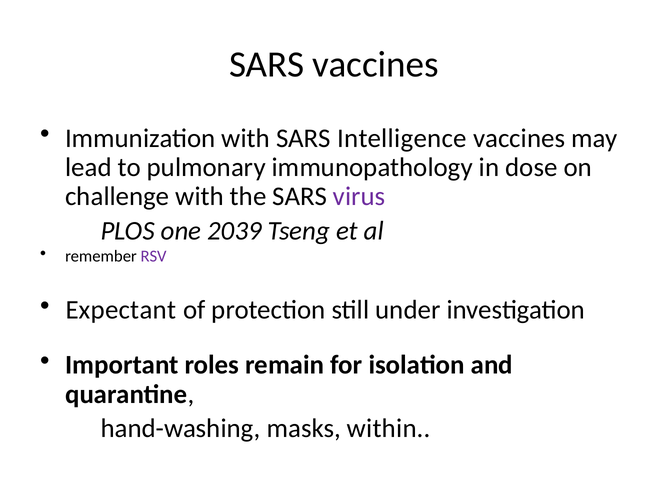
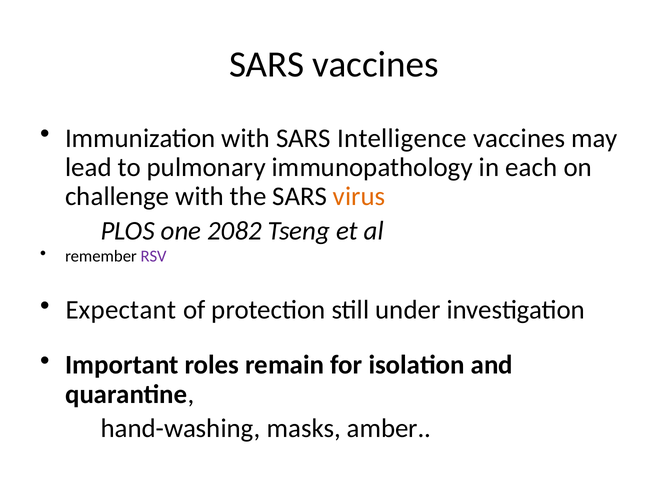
dose: dose -> each (531, 167)
virus colour: purple -> orange (359, 196)
2039: 2039 -> 2082 (235, 231)
within: within -> amber (389, 429)
